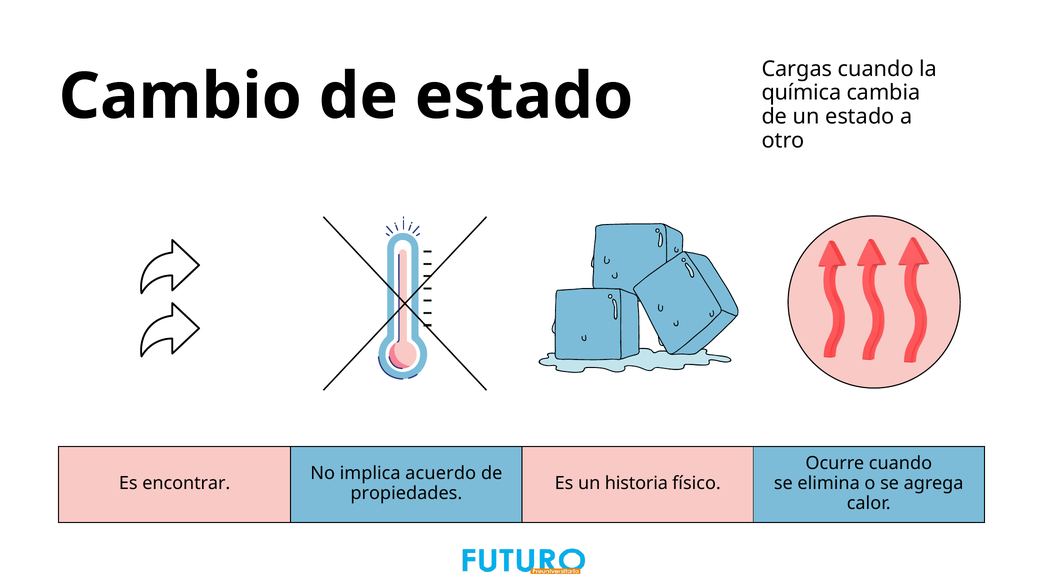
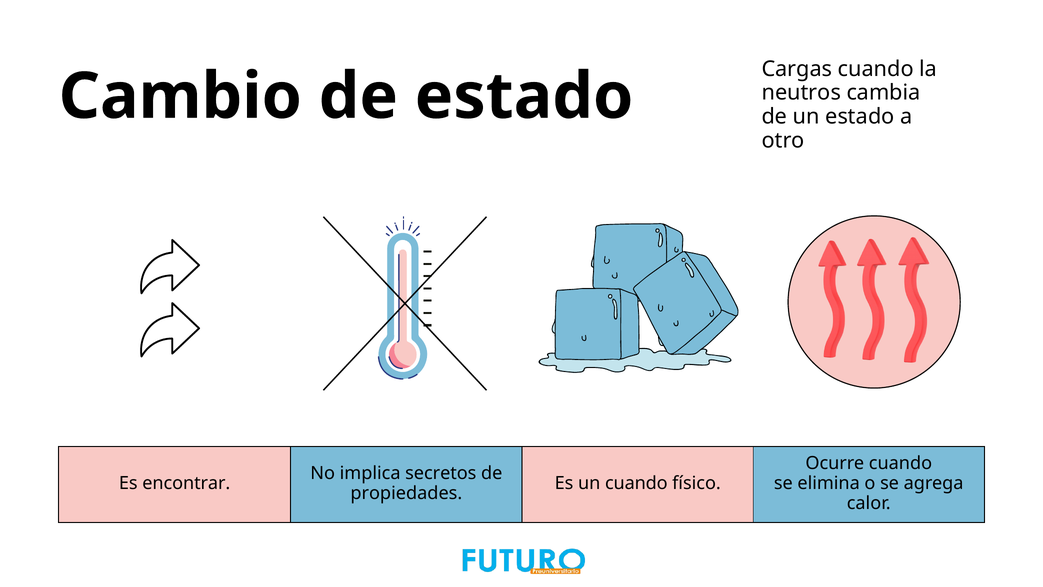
química: química -> neutros (801, 93)
acuerdo: acuerdo -> secretos (441, 473)
un historia: historia -> cuando (636, 483)
